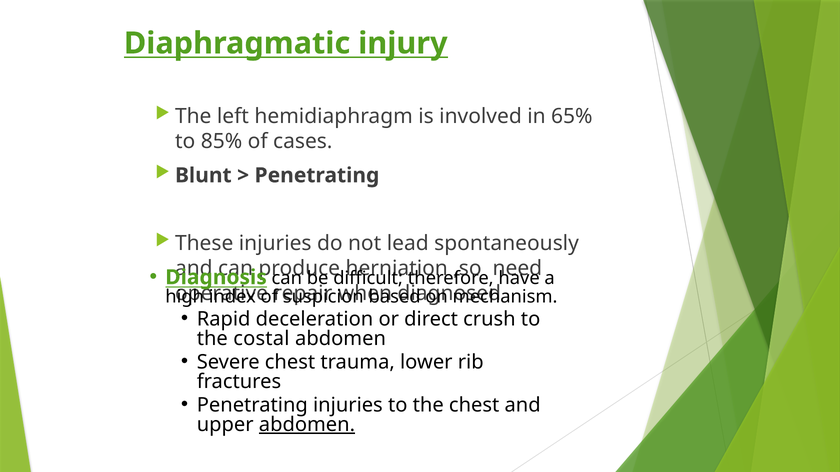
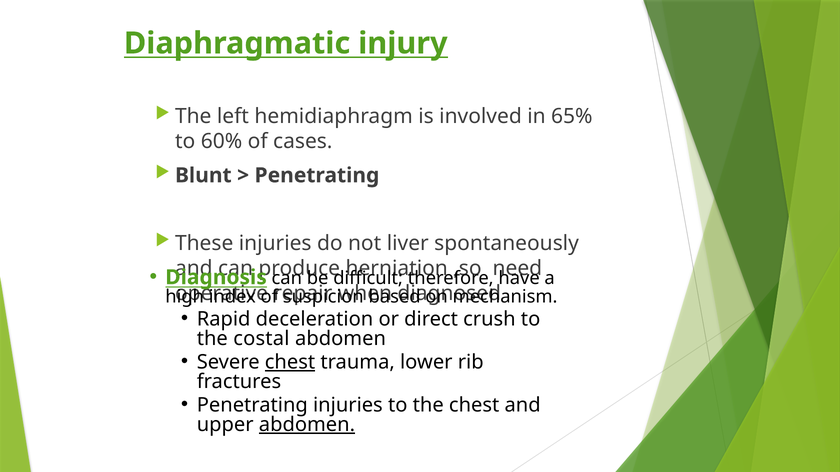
85%: 85% -> 60% (222, 142)
lead: lead -> liver (408, 243)
chest underline: none -> present (290, 362)
